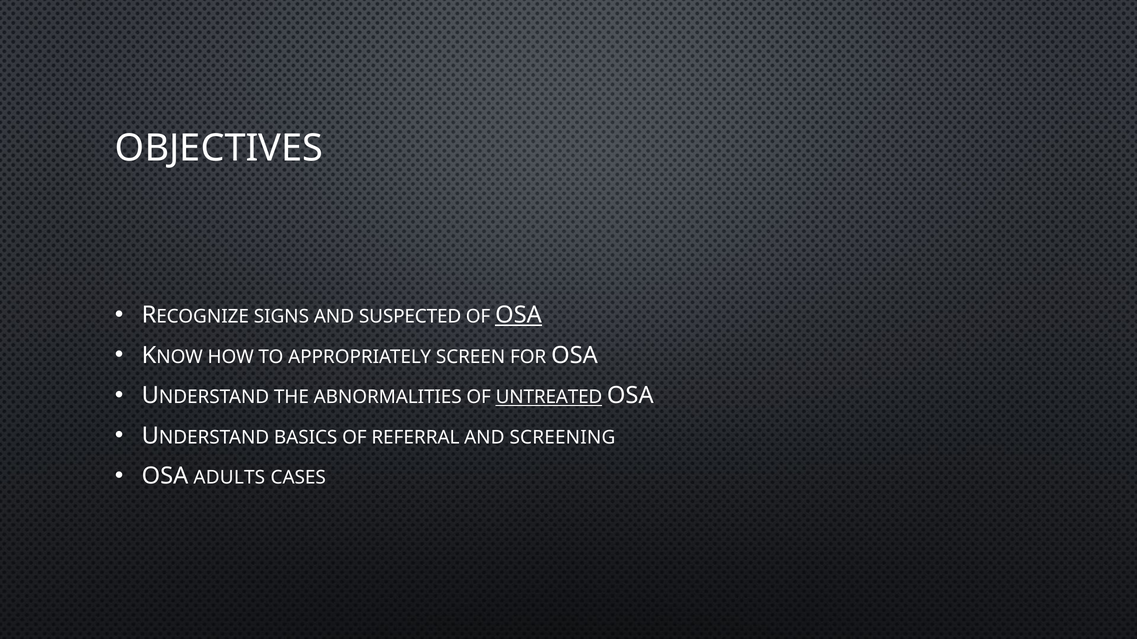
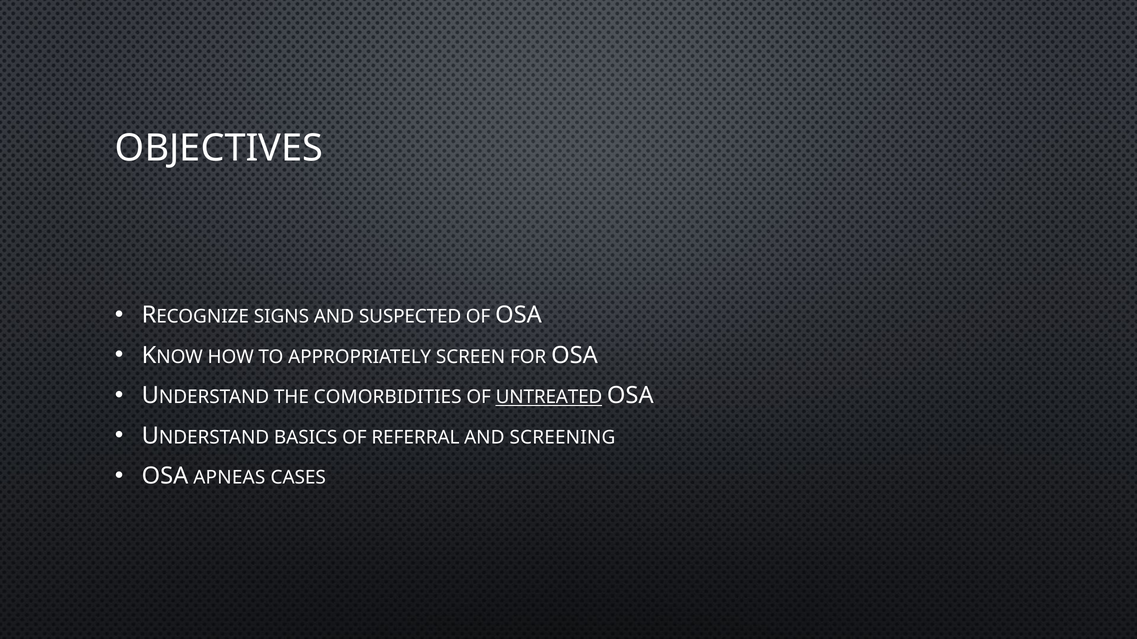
OSA underline: present -> none (518, 315)
ABNORMALITIES: ABNORMALITIES -> COMORBIDITIES (388, 398)
ADULTS: ADULTS -> APNEAS (229, 478)
